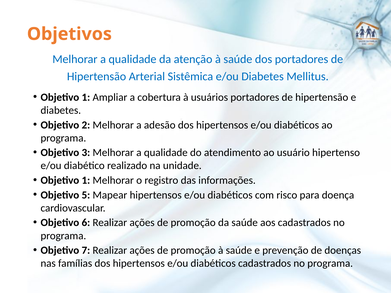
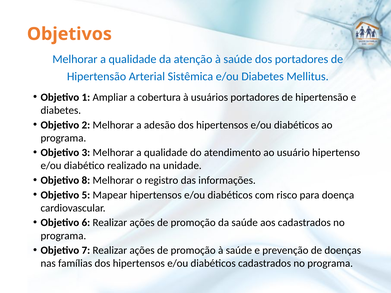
1: 1 -> 8 (86, 180)
